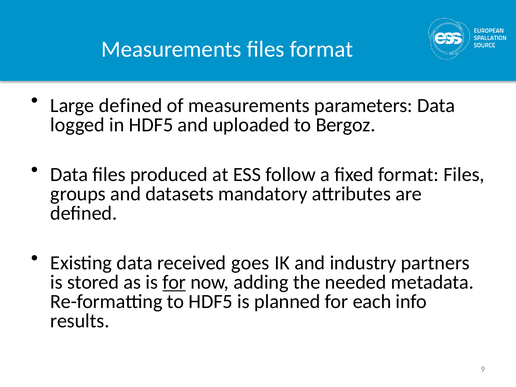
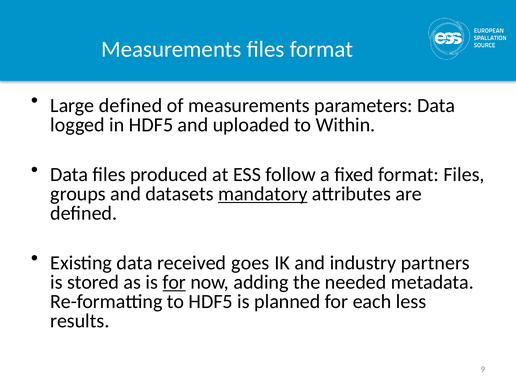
Bergoz: Bergoz -> Within (345, 125)
mandatory underline: none -> present (263, 194)
info: info -> less (411, 302)
